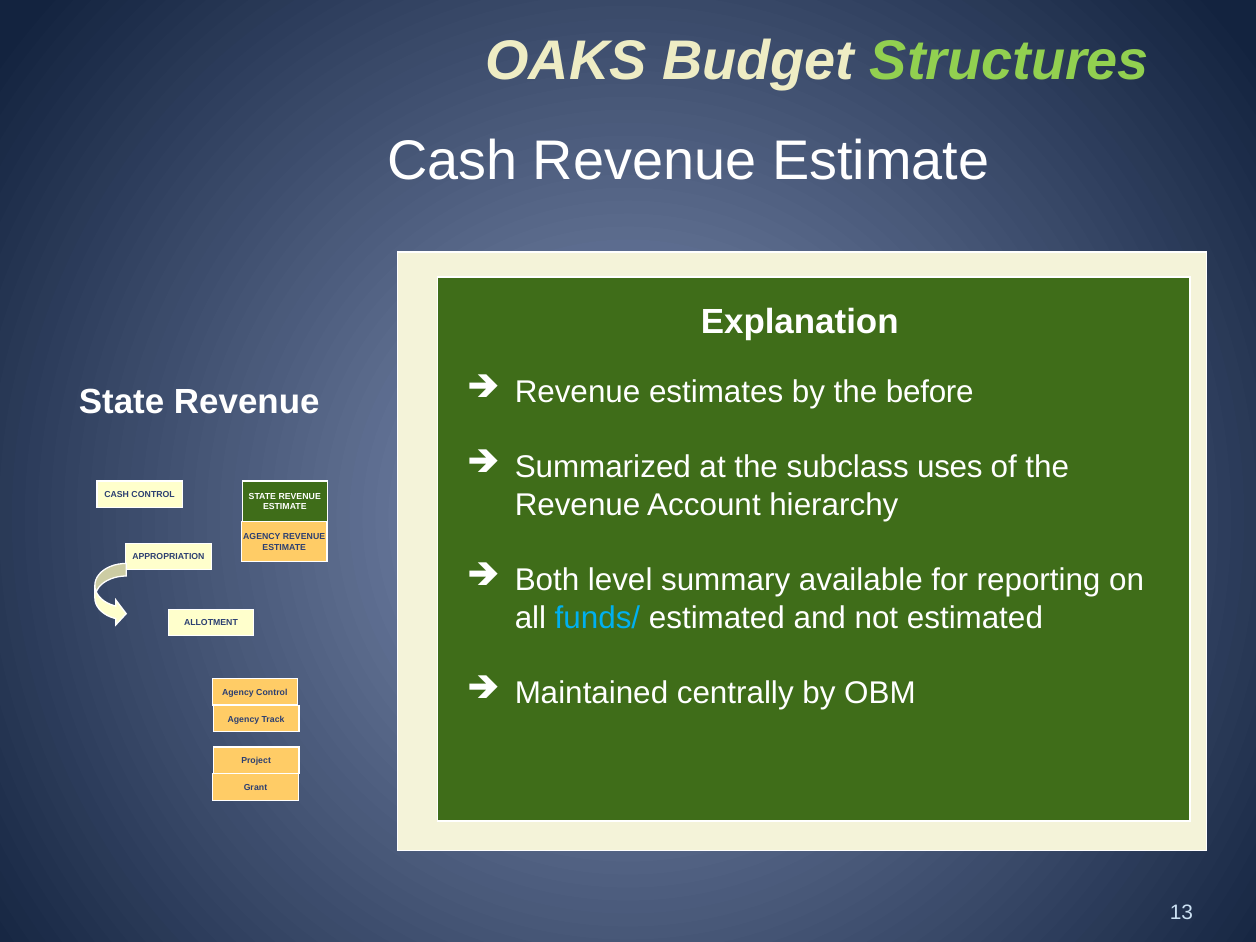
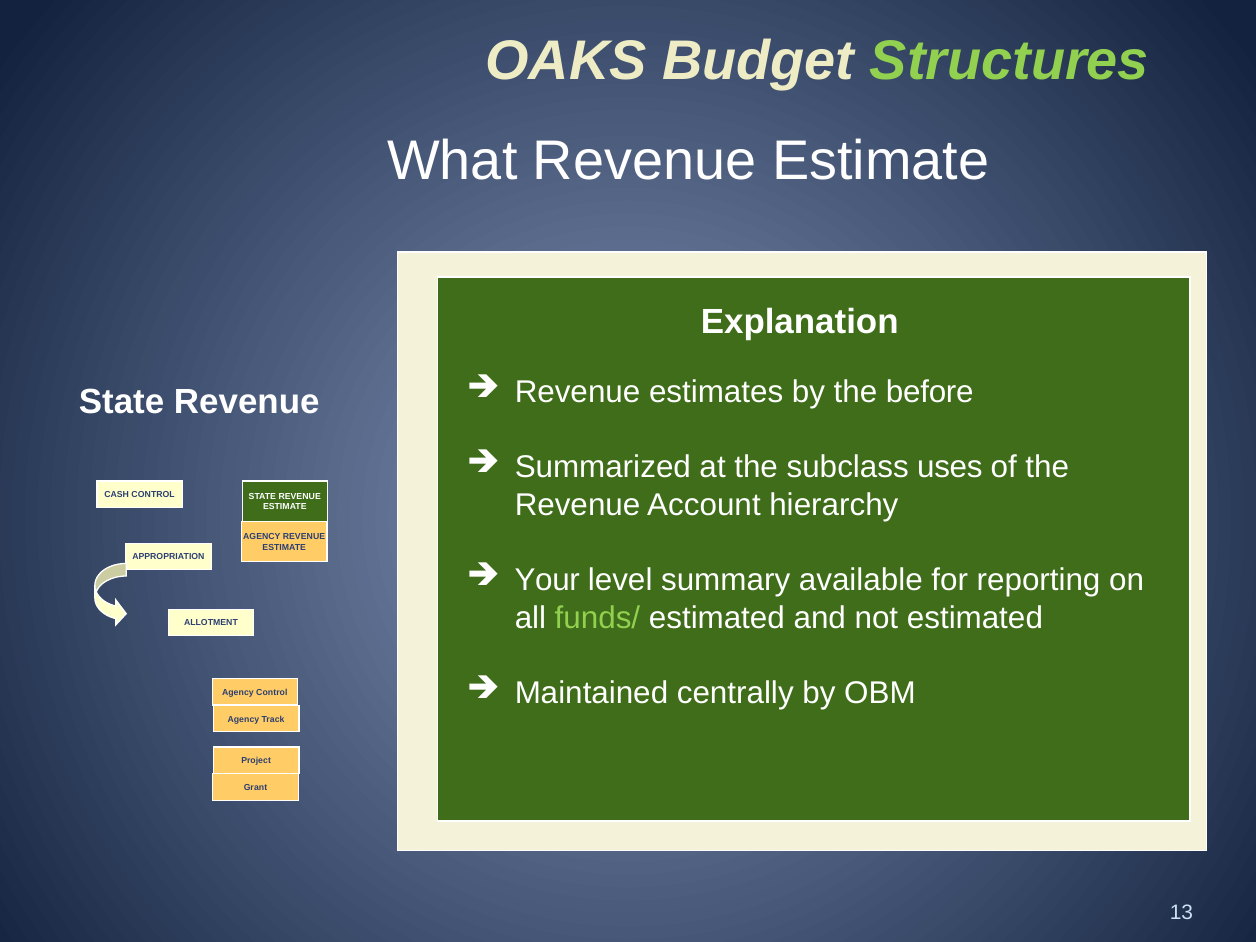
Cash: Cash -> What (452, 161)
Both: Both -> Your (547, 581)
funds/ colour: light blue -> light green (597, 618)
